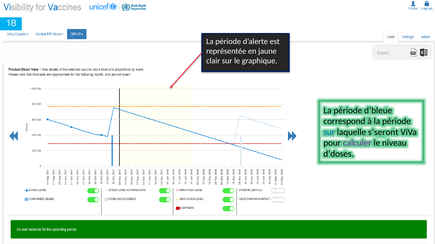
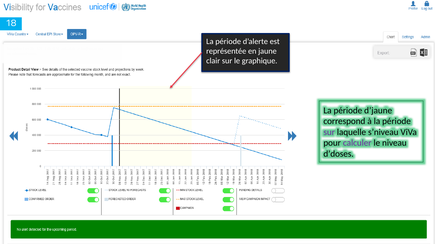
d’bleue: d’bleue -> d’jaune (378, 111)
sur colour: blue -> purple (329, 133)
s’seront: s’seront -> s’niveau (383, 133)
